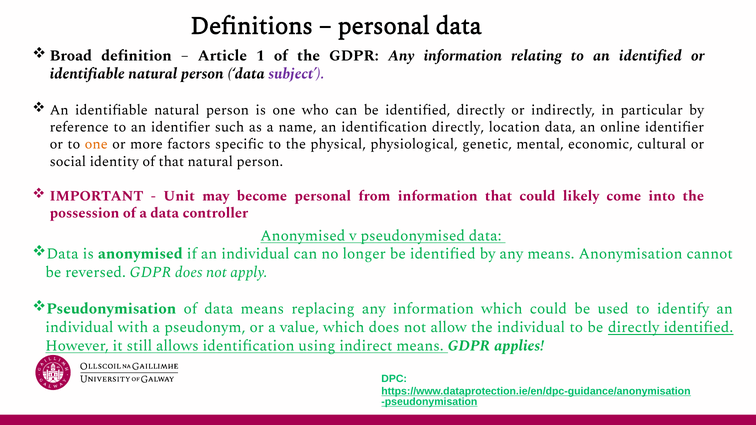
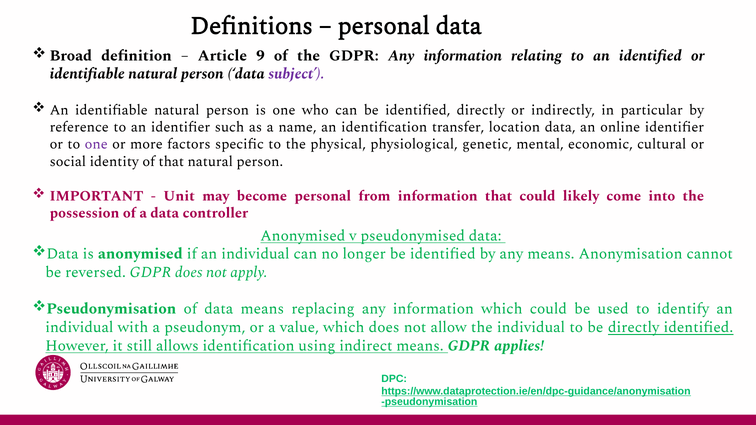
1: 1 -> 9 (260, 56)
identification directly: directly -> transfer (458, 127)
one colour: orange -> purple (96, 144)
